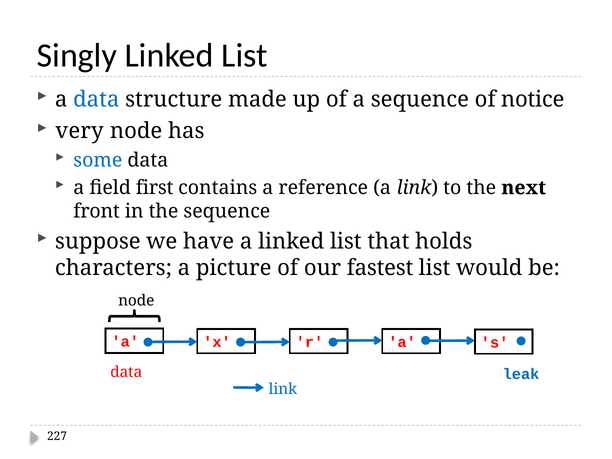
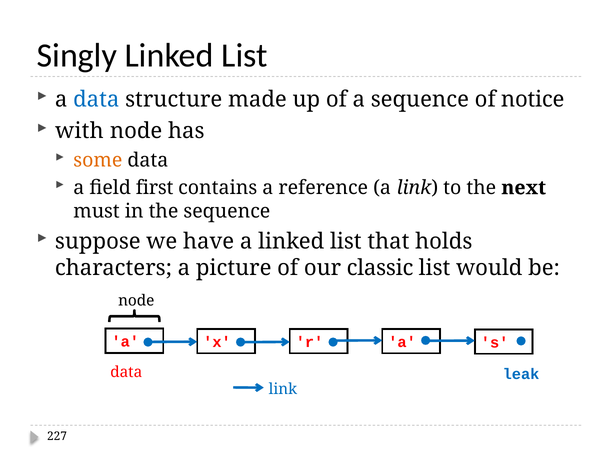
very: very -> with (79, 131)
some colour: blue -> orange (98, 160)
front: front -> must (97, 211)
fastest: fastest -> classic (380, 268)
